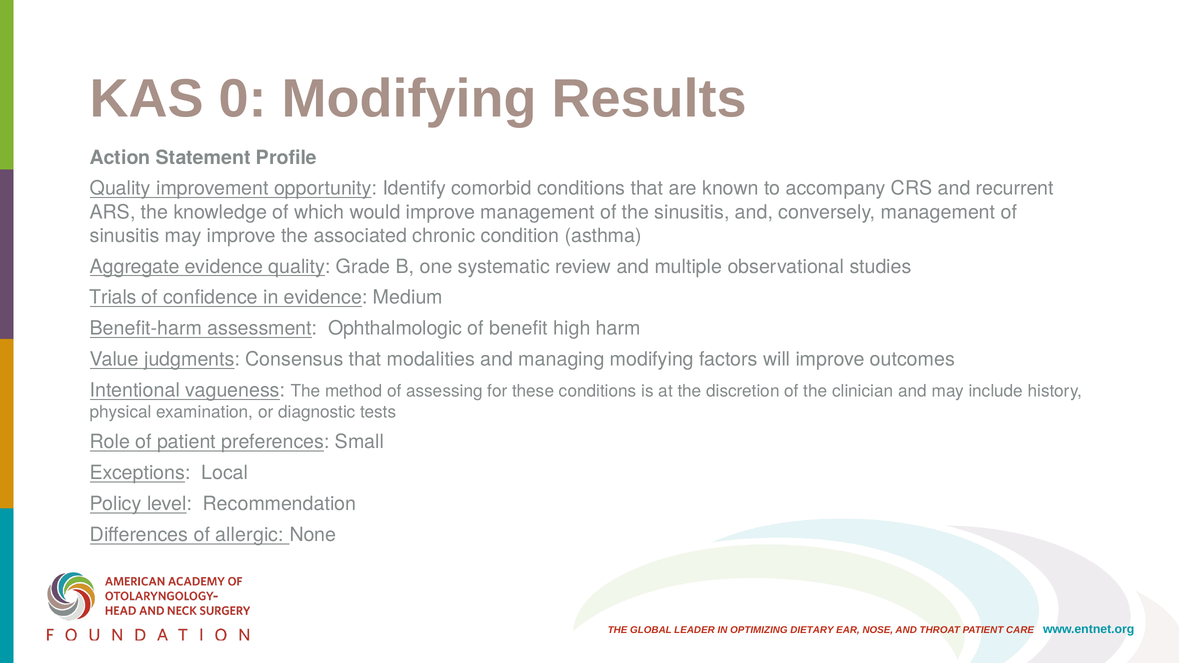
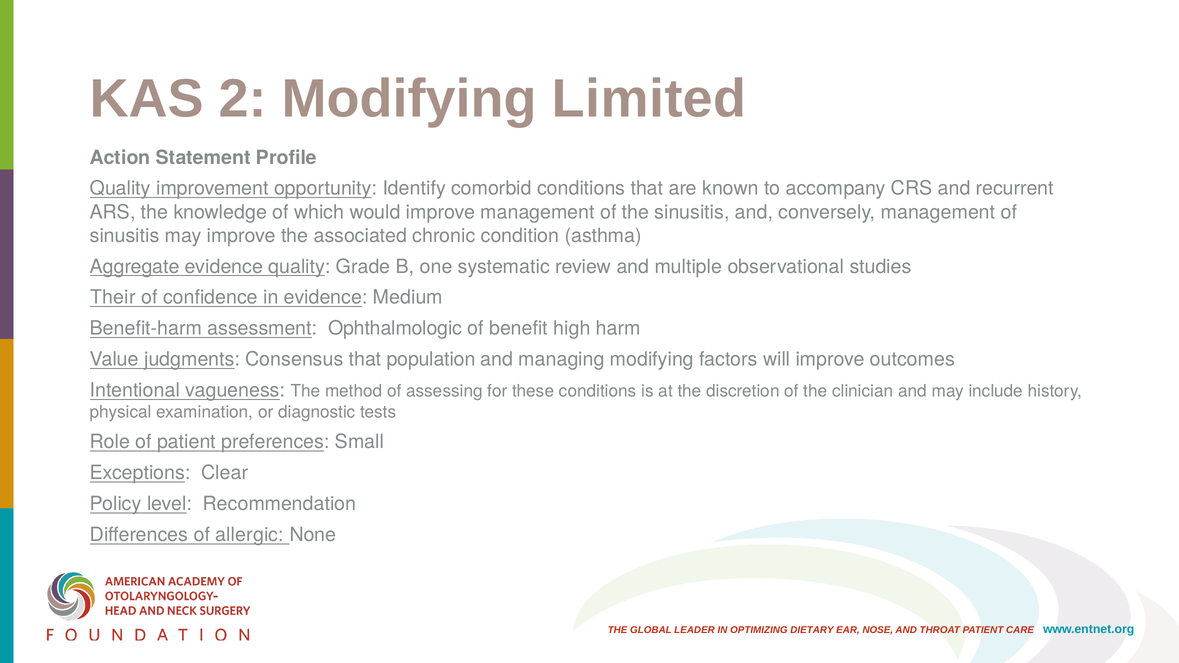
0: 0 -> 2 (243, 99)
Results: Results -> Limited (649, 99)
Trials: Trials -> Their (113, 298)
modalities: modalities -> population (431, 359)
Local: Local -> Clear (225, 473)
